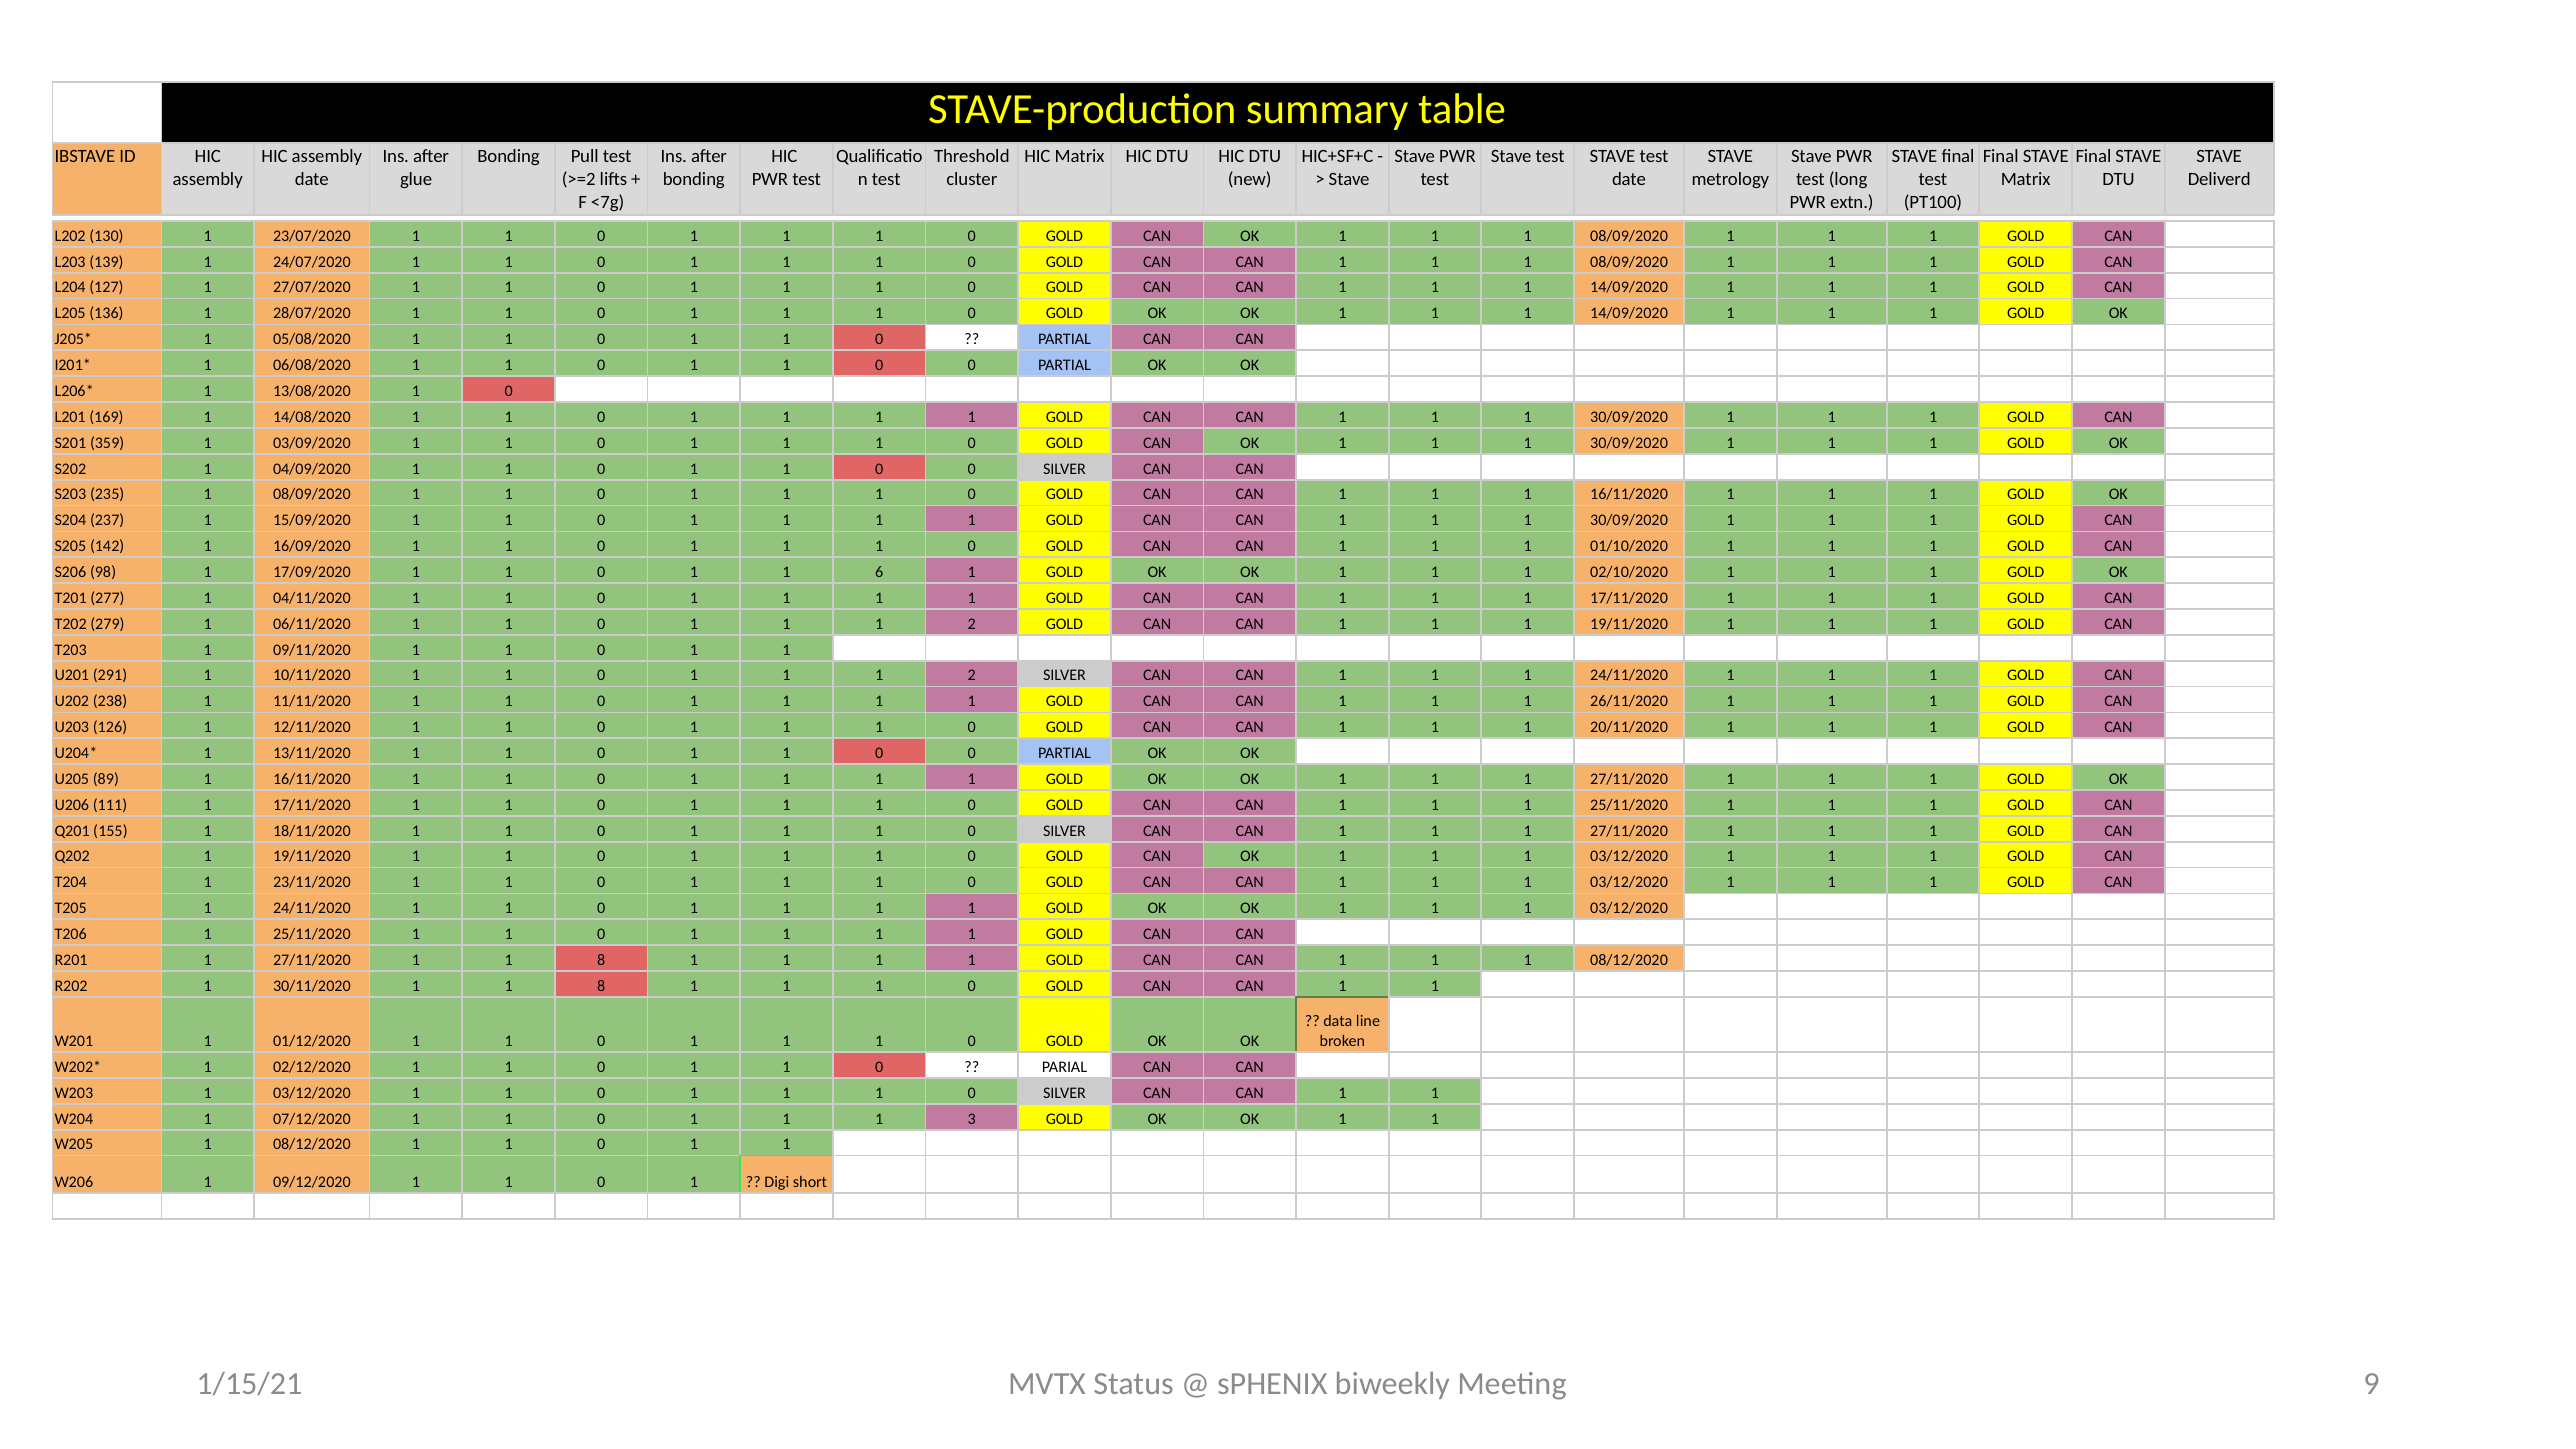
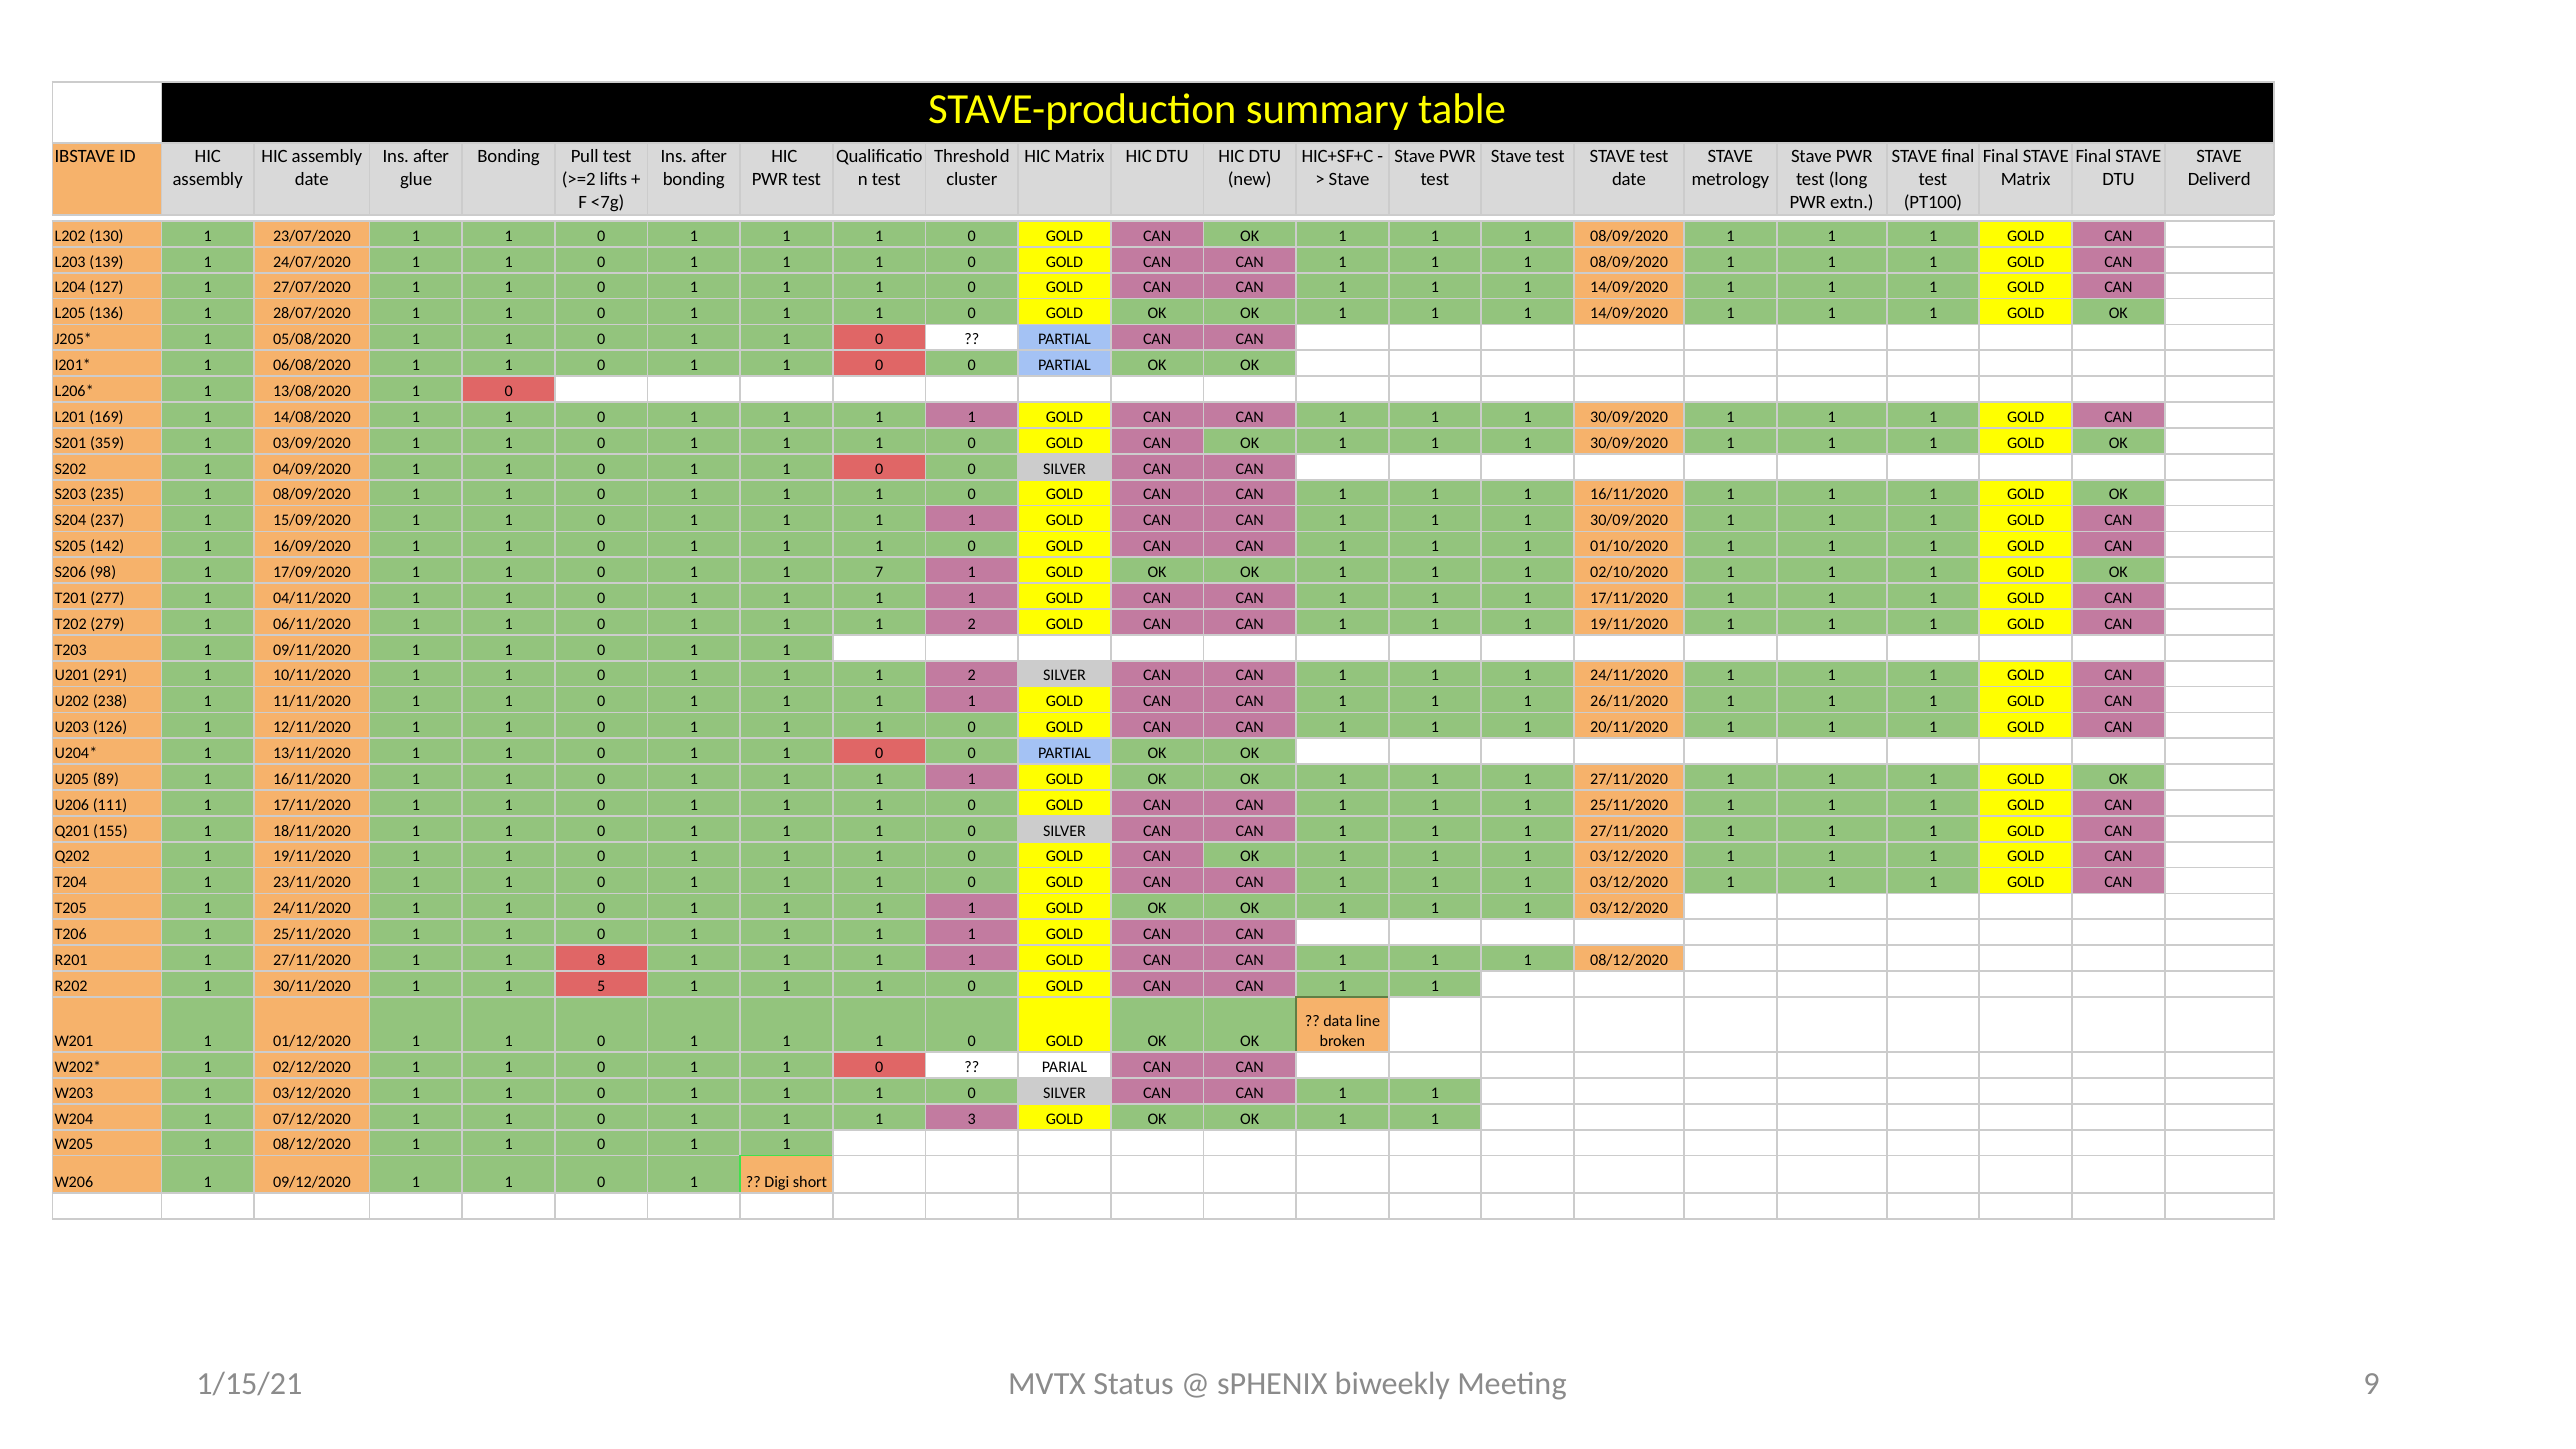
6: 6 -> 7 (879, 572)
30/11/2020 1 1 8: 8 -> 5 (601, 986)
